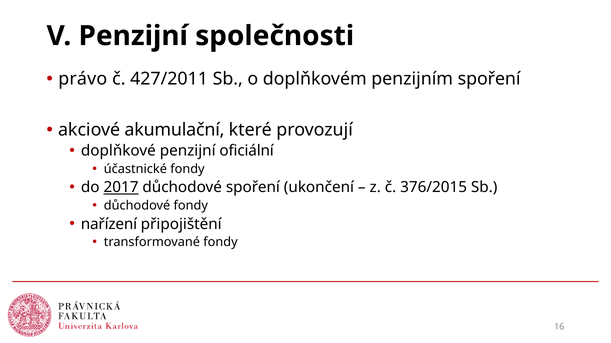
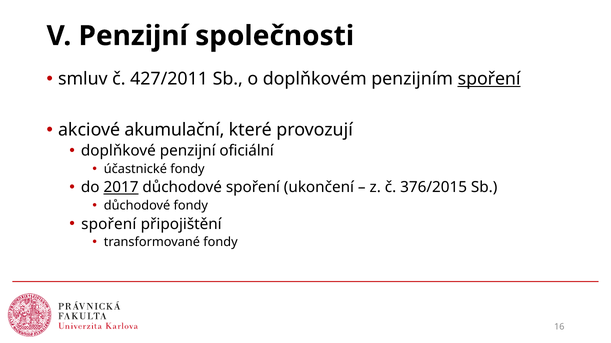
právo: právo -> smluv (83, 79)
spoření underline: none -> present (489, 79)
nařízení: nařízení -> spoření (109, 224)
